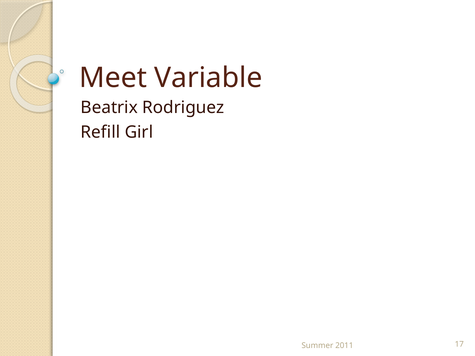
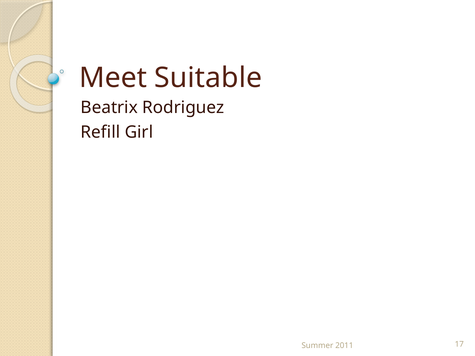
Variable: Variable -> Suitable (208, 78)
